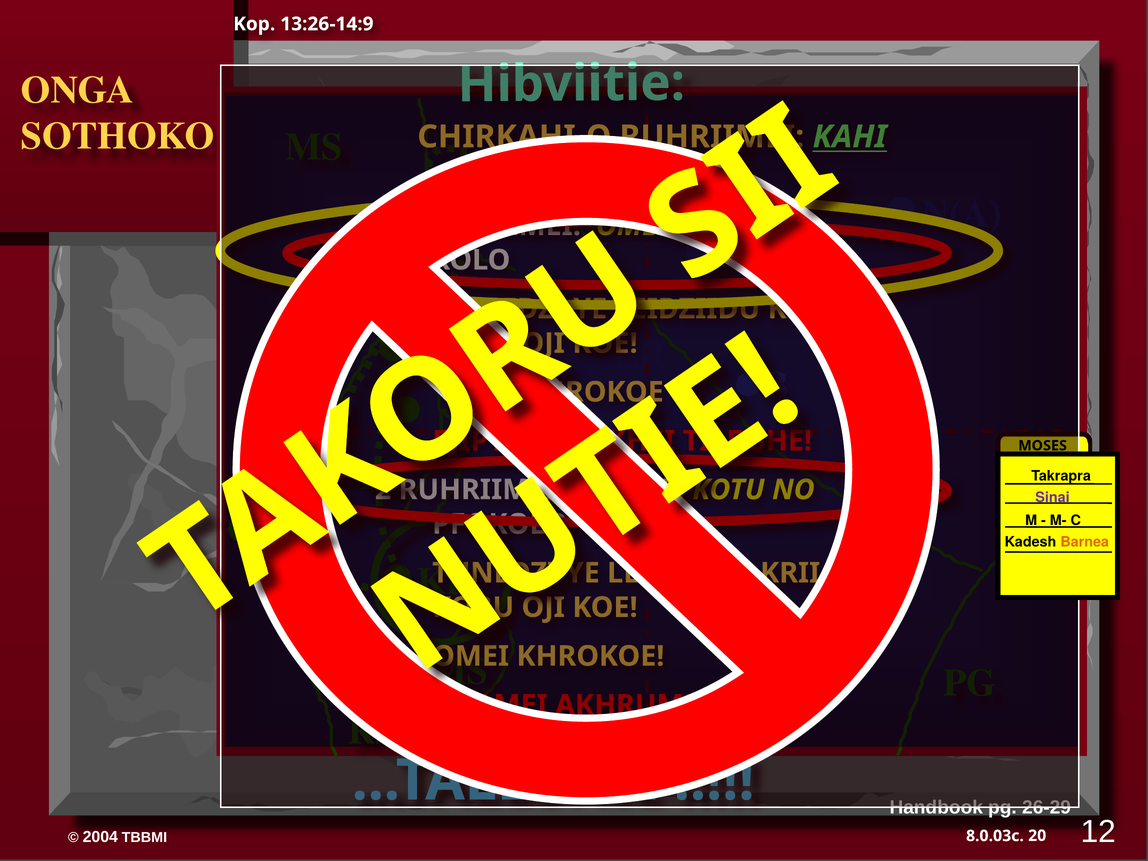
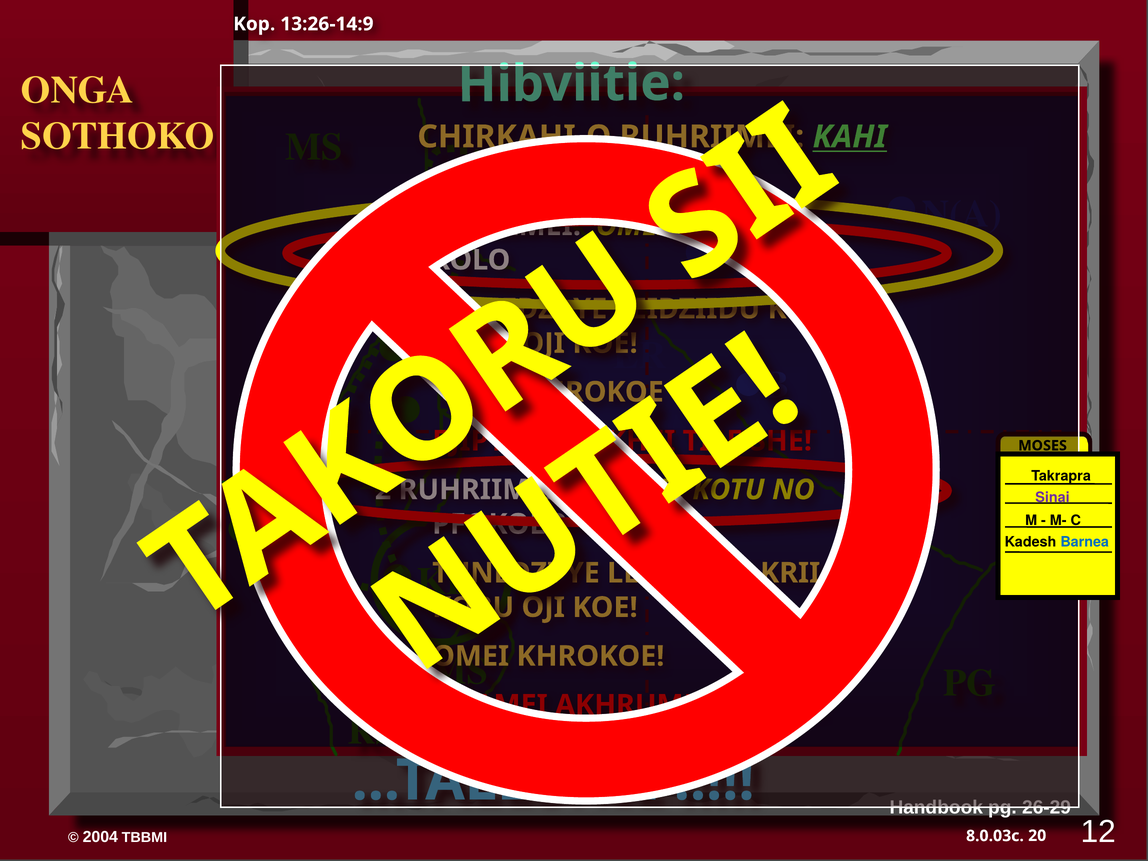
Barnea colour: orange -> blue (1085, 542)
